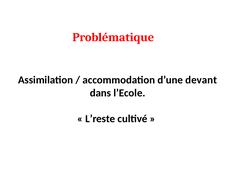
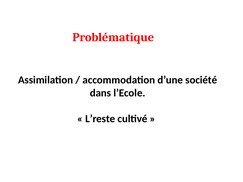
devant: devant -> société (201, 80)
